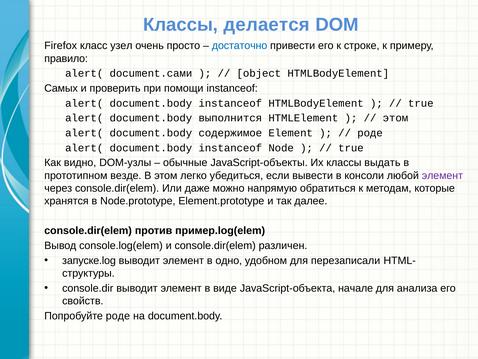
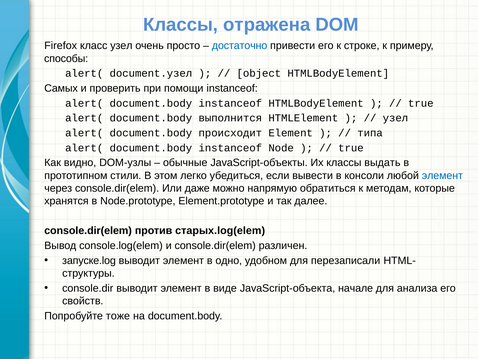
делается: делается -> отражена (267, 25)
правило: правило -> способы (66, 58)
document.сами: document.сами -> document.узел (151, 73)
этом: этом -> узел (395, 118)
содержимое: содержимое -> происходит (230, 133)
роде: роде -> типа (370, 133)
везде: везде -> стили (126, 175)
элемент colour: purple -> blue (442, 175)
пример.log(elem: пример.log(elem -> старых.log(elem (220, 230)
Попробуйте роде: роде -> тоже (118, 315)
